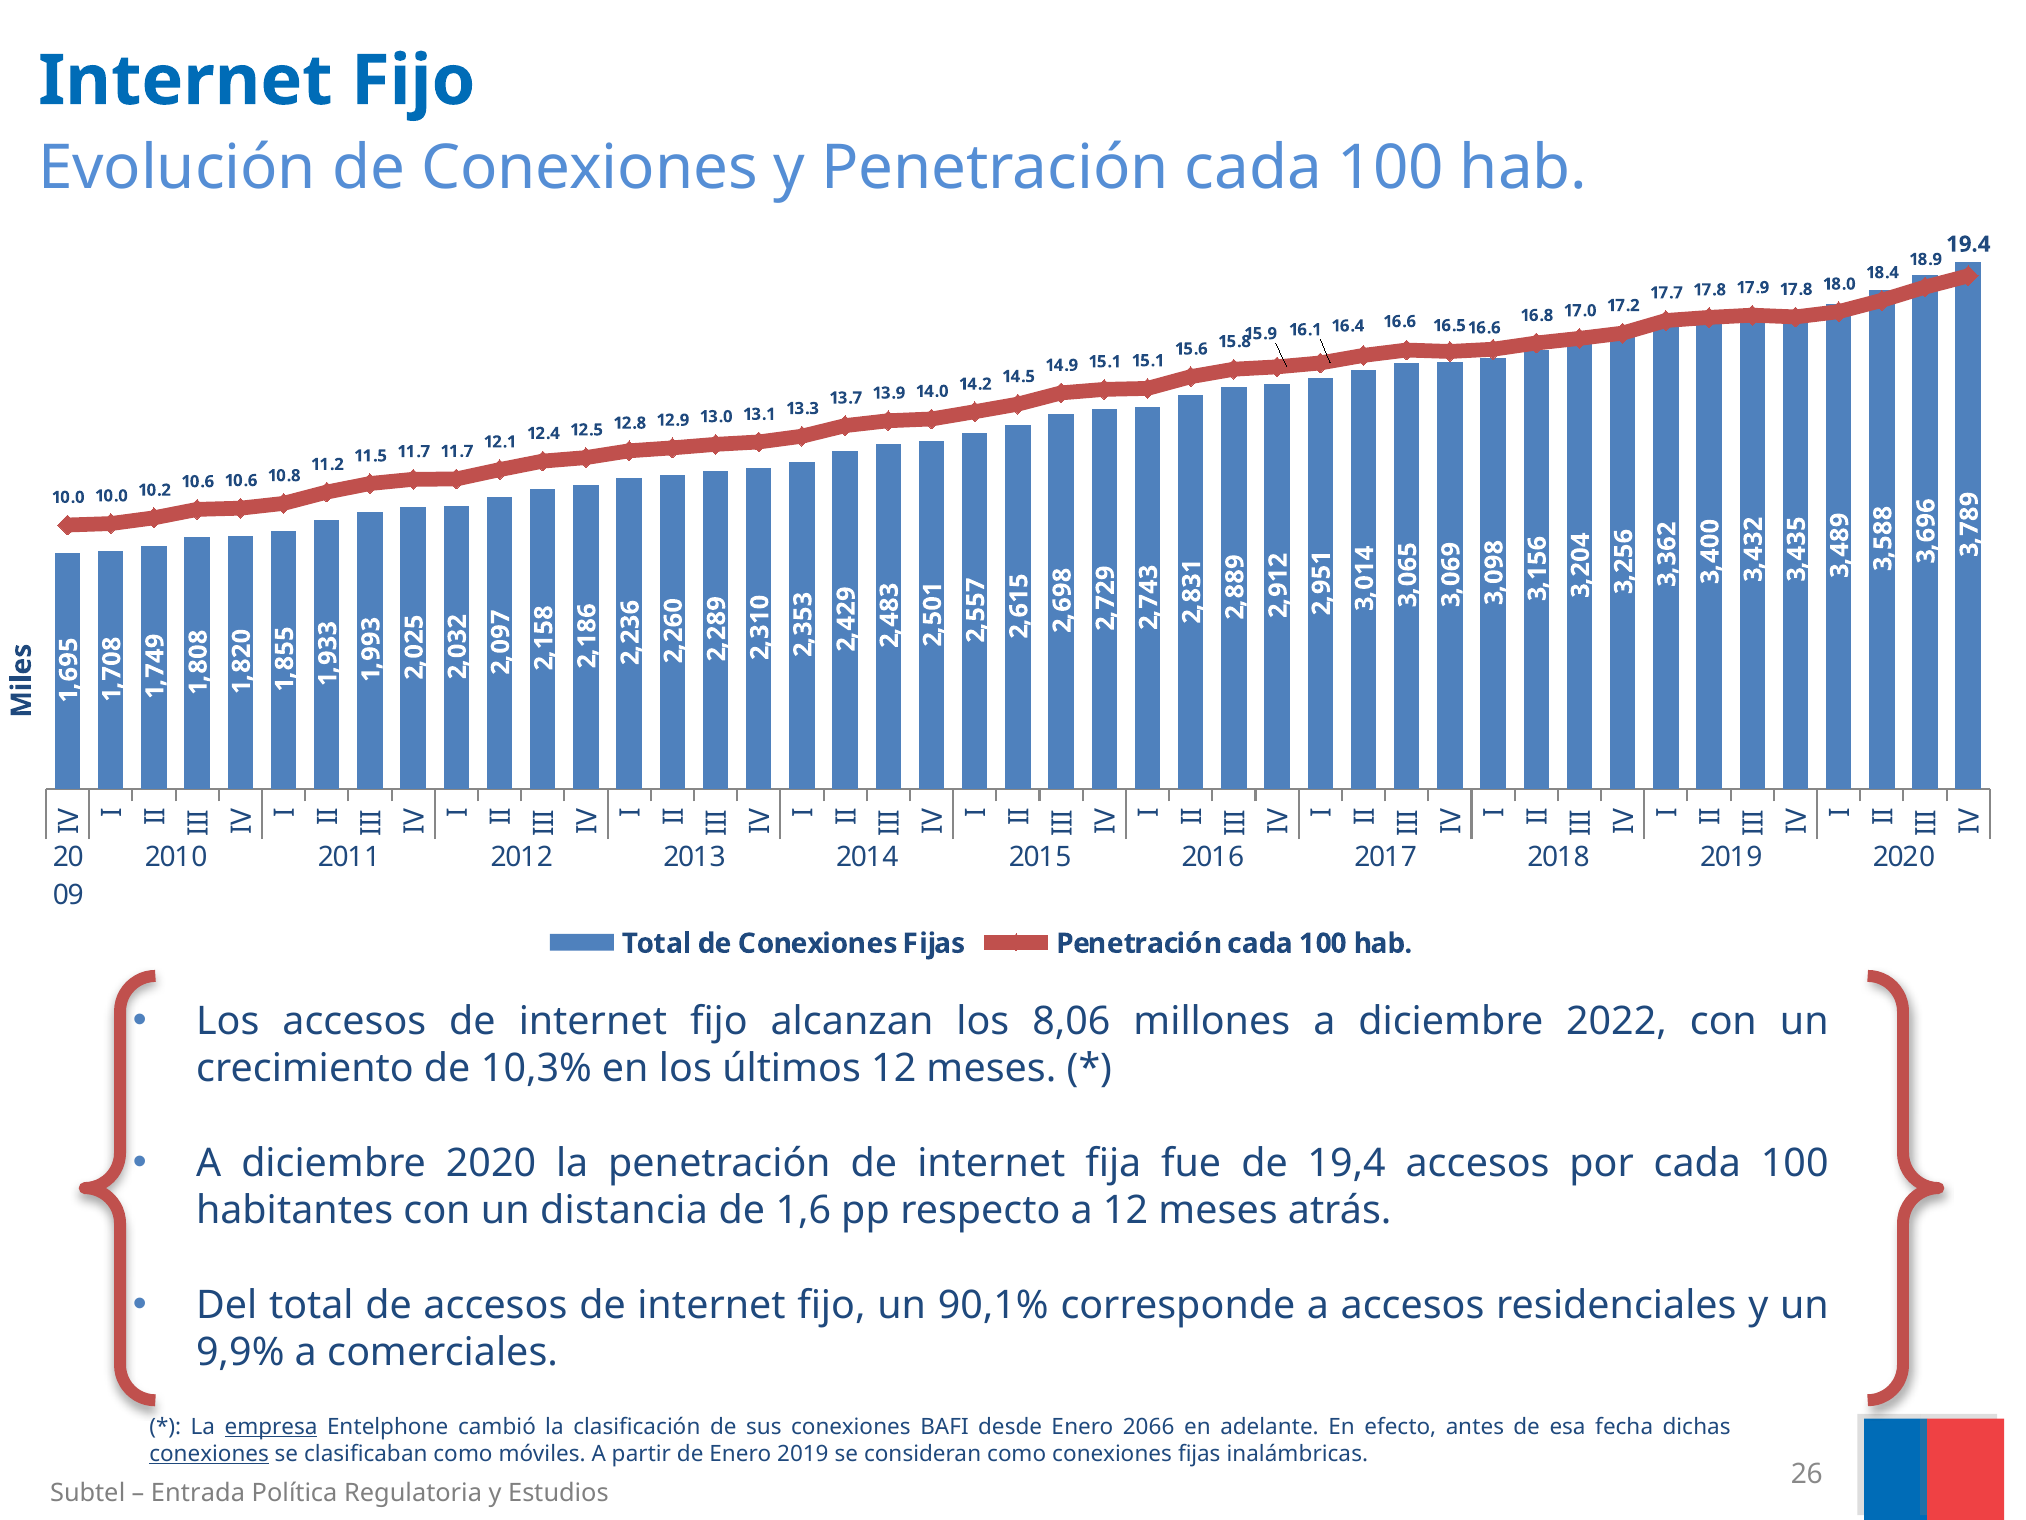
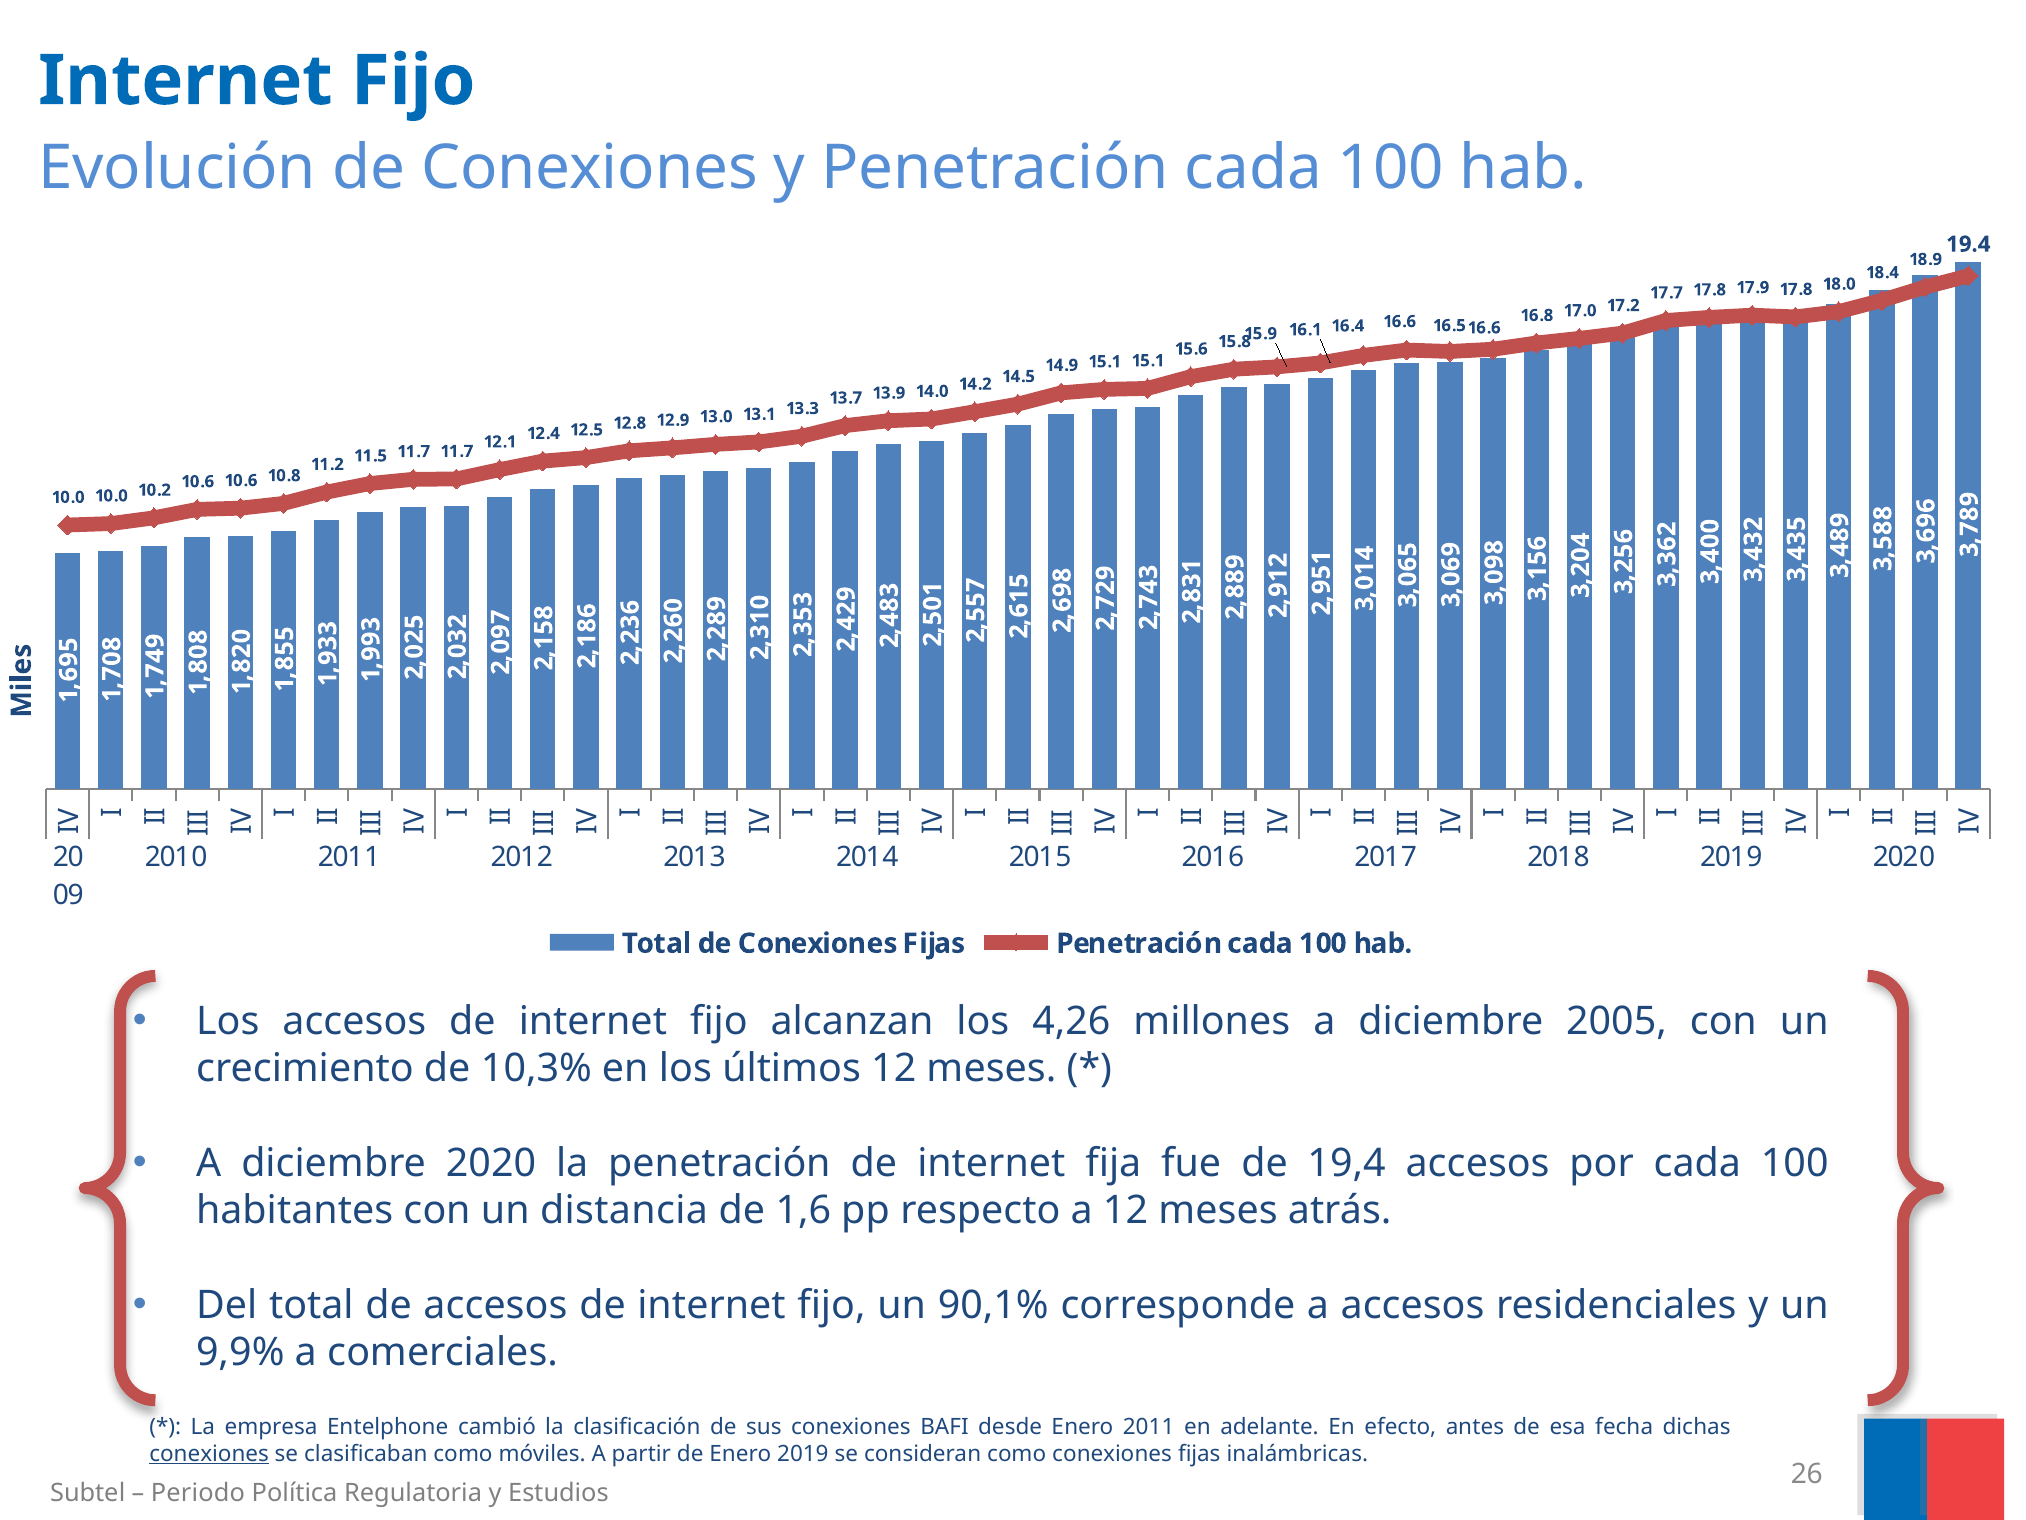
8,06: 8,06 -> 4,26 (1071, 1021)
2022: 2022 -> 2005 (1616, 1021)
empresa underline: present -> none (271, 1426)
Enero 2066: 2066 -> 2011 (1149, 1426)
Entrada: Entrada -> Periodo (198, 1492)
